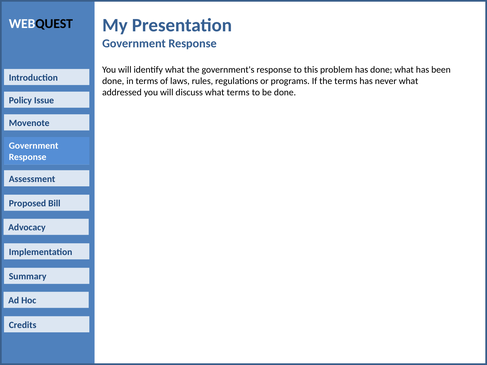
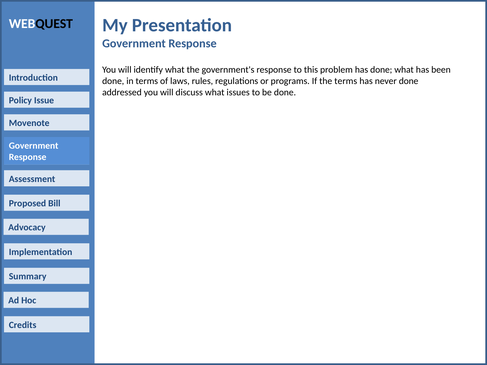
never what: what -> done (409, 81)
what terms: terms -> issues (238, 92)
